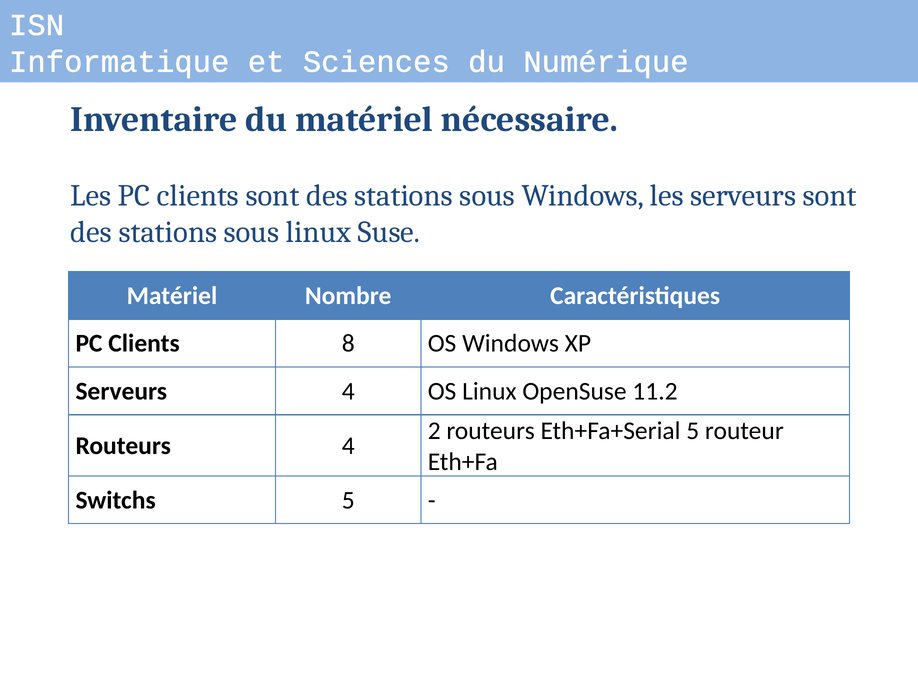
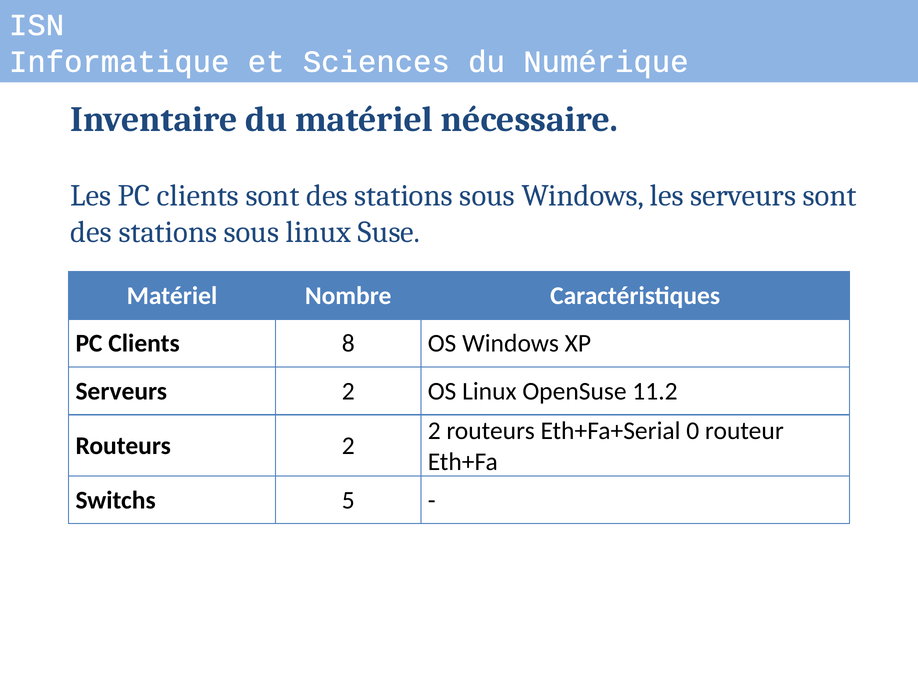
Serveurs 4: 4 -> 2 (348, 392)
Eth+Fa+Serial 5: 5 -> 0 (693, 431)
Routeurs 4: 4 -> 2 (348, 446)
